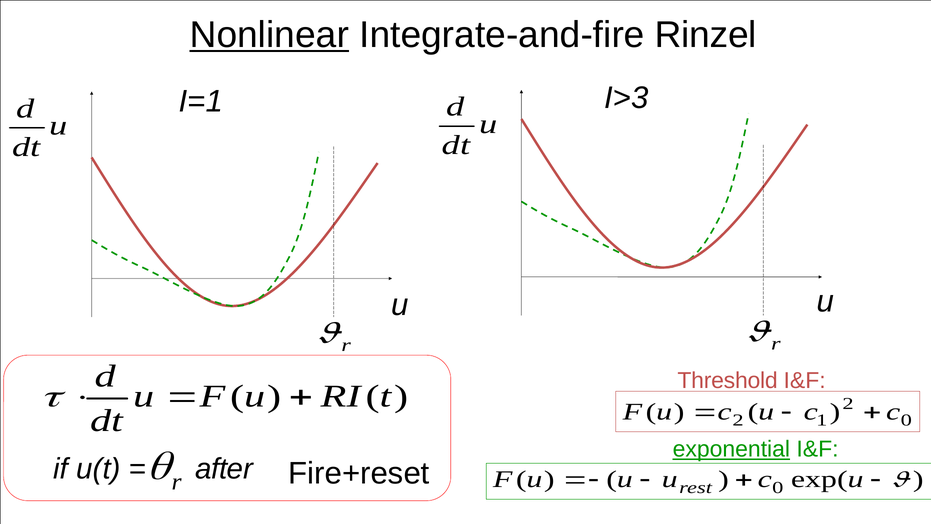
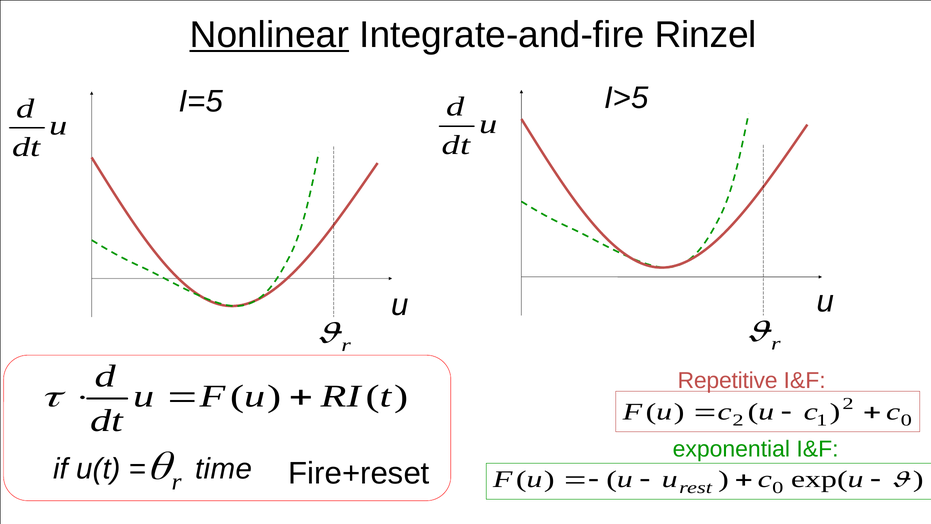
I>3: I>3 -> I>5 (626, 98)
I=1: I=1 -> I=5 (201, 102)
Threshold: Threshold -> Repetitive (728, 380)
exponential underline: present -> none (731, 449)
after: after -> time (224, 468)
